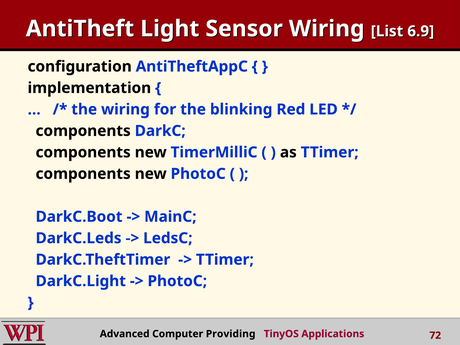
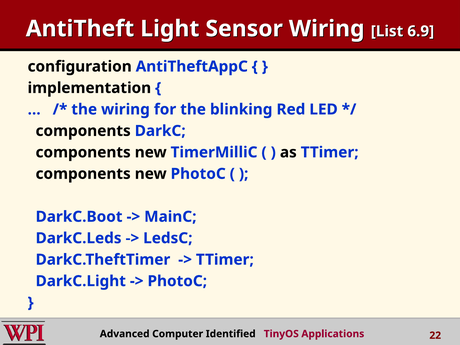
Providing: Providing -> Identified (231, 334)
72: 72 -> 22 (435, 335)
